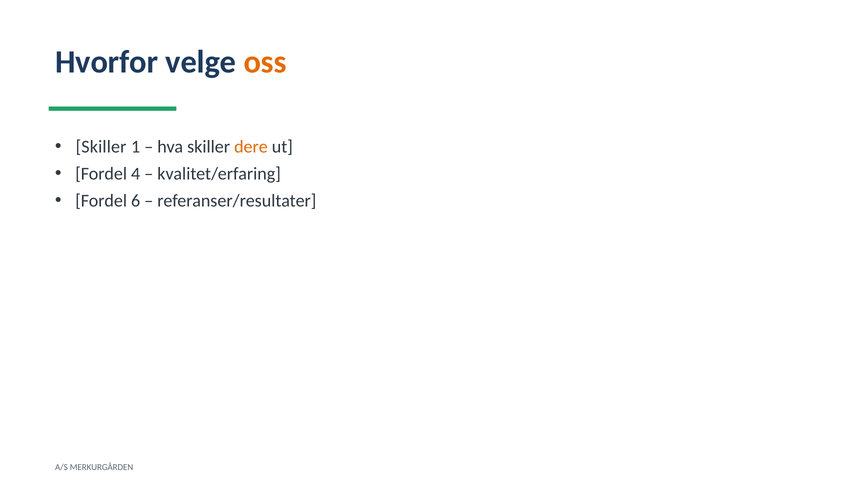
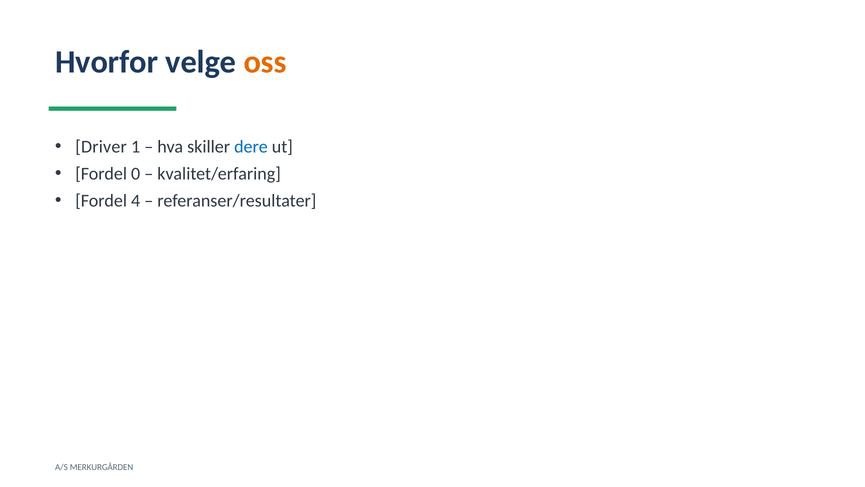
Skiller: Skiller -> Driver (101, 147)
dere colour: orange -> blue (251, 147)
4: 4 -> 0 (136, 174)
6: 6 -> 4 (136, 201)
